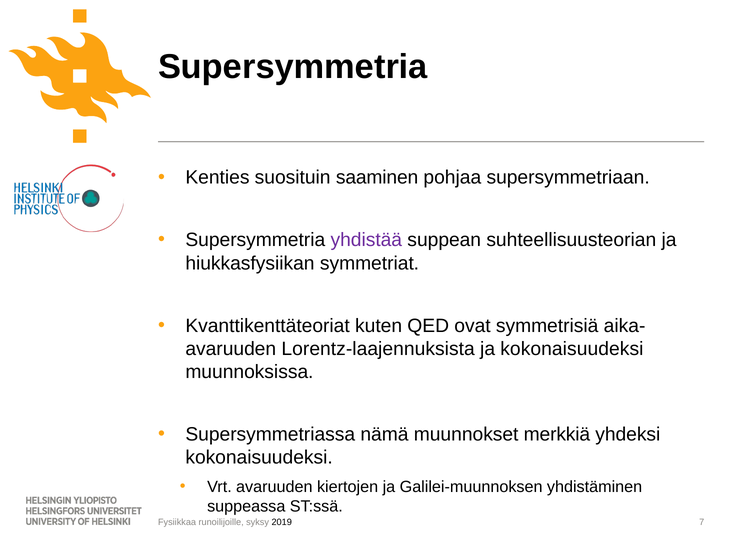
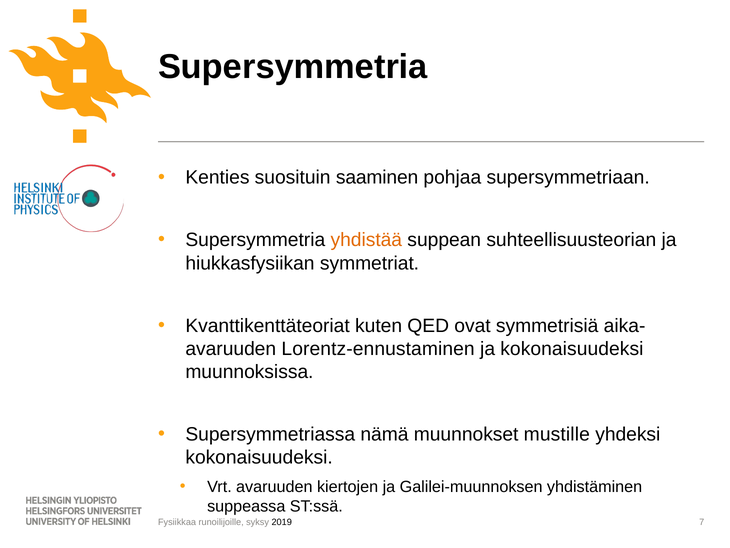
yhdistää colour: purple -> orange (366, 240)
Lorentz-laajennuksista: Lorentz-laajennuksista -> Lorentz-ennustaminen (378, 349)
merkkiä: merkkiä -> mustille (557, 434)
